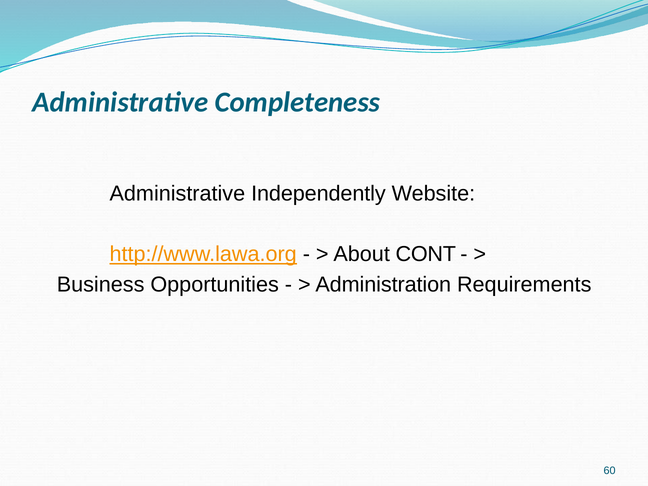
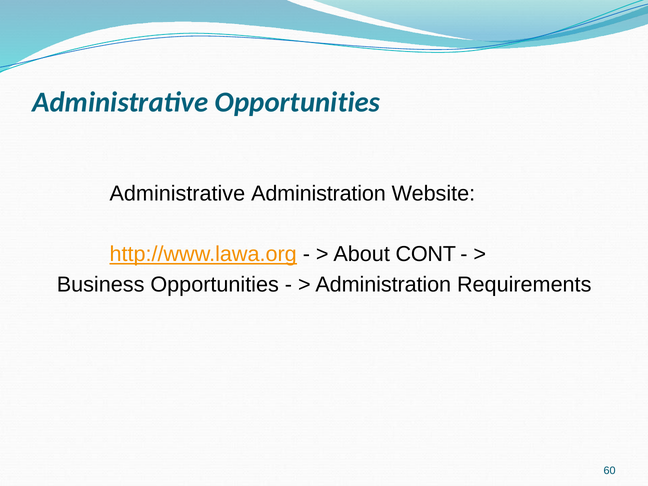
Administrative Completeness: Completeness -> Opportunities (298, 102)
Administrative Independently: Independently -> Administration (318, 194)
